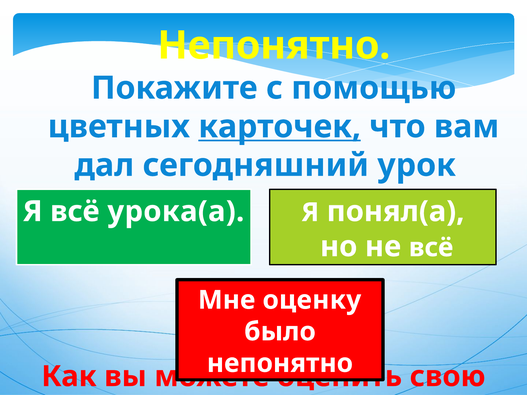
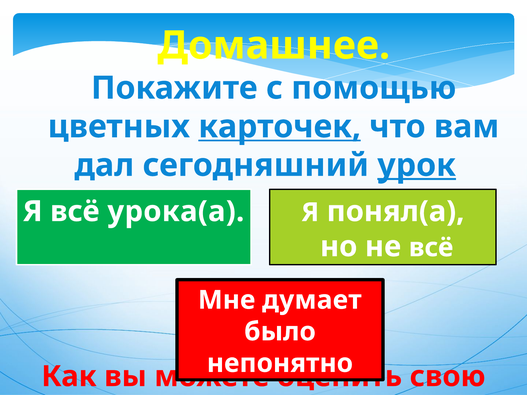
Непонятно: Непонятно -> Домашнее (274, 46)
урок underline: none -> present (417, 165)
оценку: оценку -> думает (312, 300)
